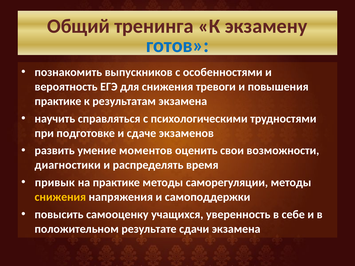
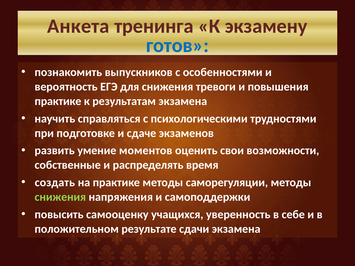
Общий: Общий -> Анкета (78, 26)
диагностики: диагностики -> собственные (68, 165)
привык: привык -> создать (55, 183)
снижения colour: yellow -> light green (60, 197)
